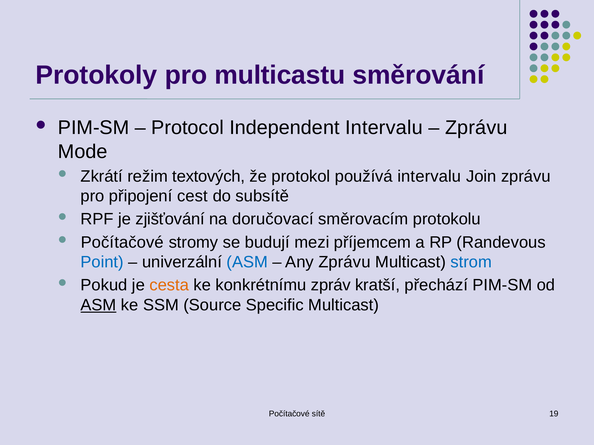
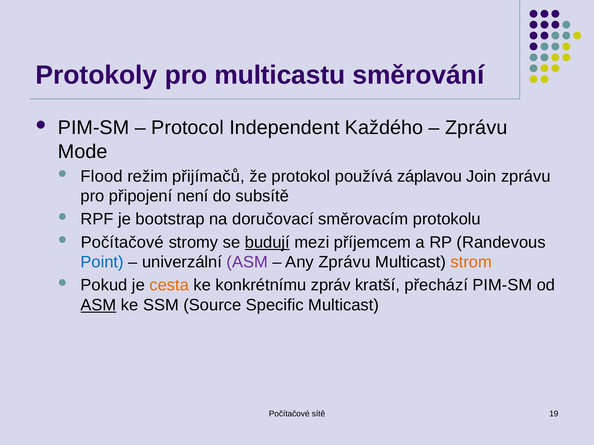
Independent Intervalu: Intervalu -> Každého (384, 128)
Zkrátí: Zkrátí -> Flood (102, 177)
textových: textových -> přijímačů (209, 177)
používá intervalu: intervalu -> záplavou (429, 177)
cest: cest -> není (193, 196)
zjišťování: zjišťování -> bootstrap (170, 219)
budují underline: none -> present (267, 243)
ASM colour: blue -> purple (247, 262)
strom colour: blue -> orange (471, 262)
